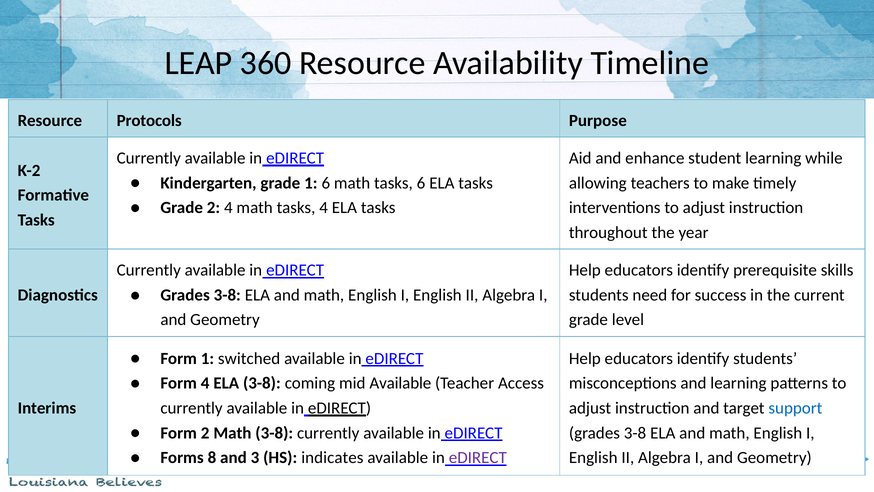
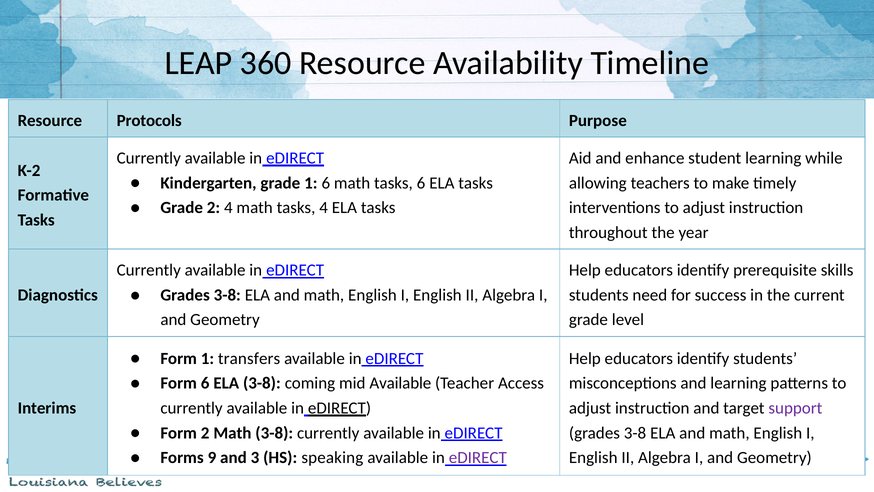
switched: switched -> transfers (249, 358)
Form 4: 4 -> 6 (205, 383)
support colour: blue -> purple (795, 408)
8: 8 -> 9 (212, 457)
indicates: indicates -> speaking (332, 457)
